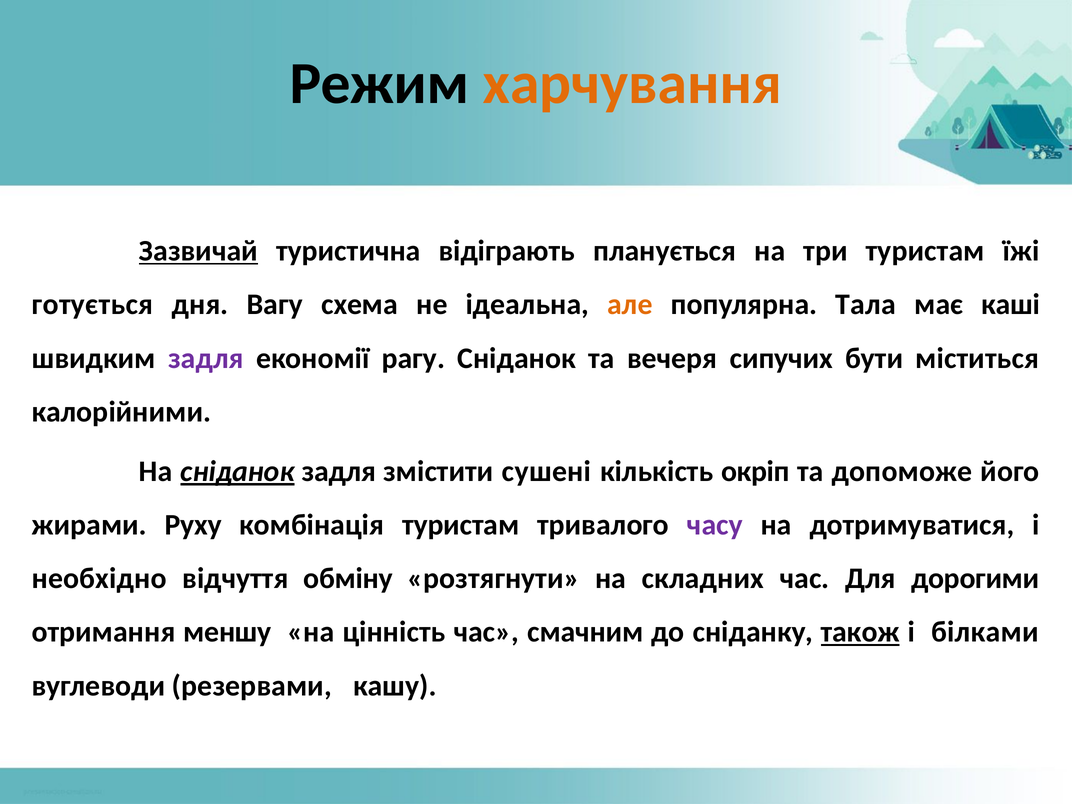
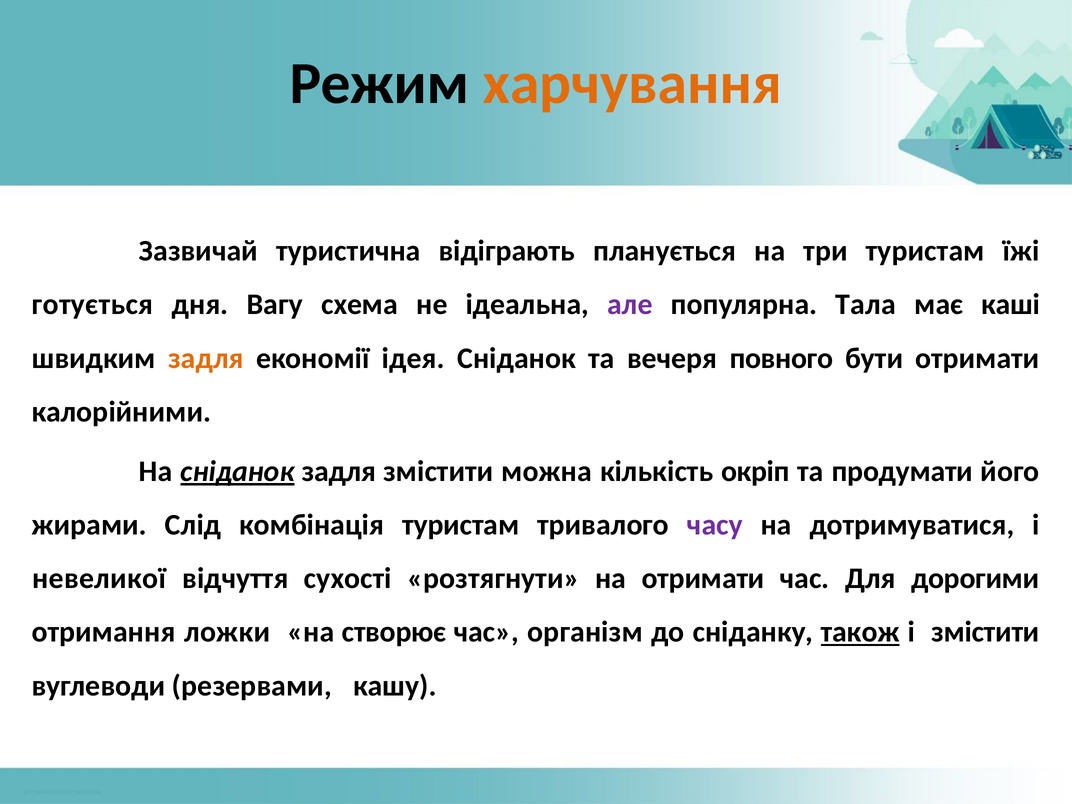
Зазвичай underline: present -> none (198, 251)
але colour: orange -> purple (630, 305)
задля colour: purple -> orange (206, 358)
рагу: рагу -> ідея (413, 358)
сипучих: сипучих -> повного (781, 358)
бути міститься: міститься -> отримати (977, 358)
сушені: сушені -> можна (547, 471)
допоможе: допоможе -> продумати (902, 471)
Руху: Руху -> Слід (193, 525)
необхідно: необхідно -> невеликої (99, 579)
обміну: обміну -> сухості (348, 579)
на складних: складних -> отримати (703, 579)
меншу: меншу -> ложки (227, 632)
цінність: цінність -> створює (394, 632)
смачним: смачним -> організм (585, 632)
і білками: білками -> змістити (985, 632)
